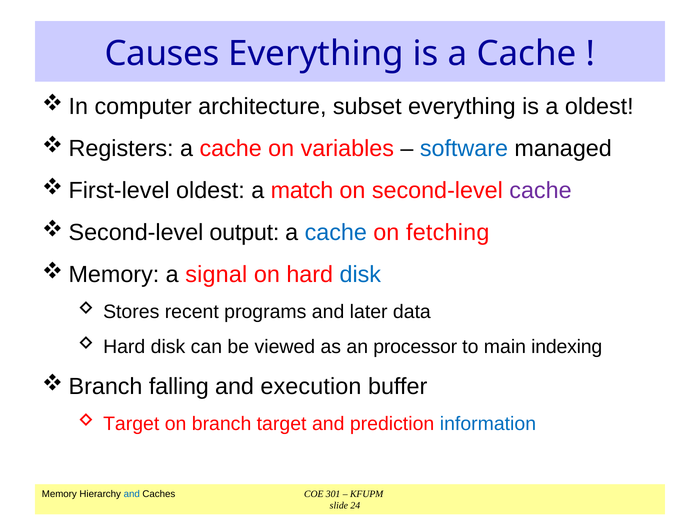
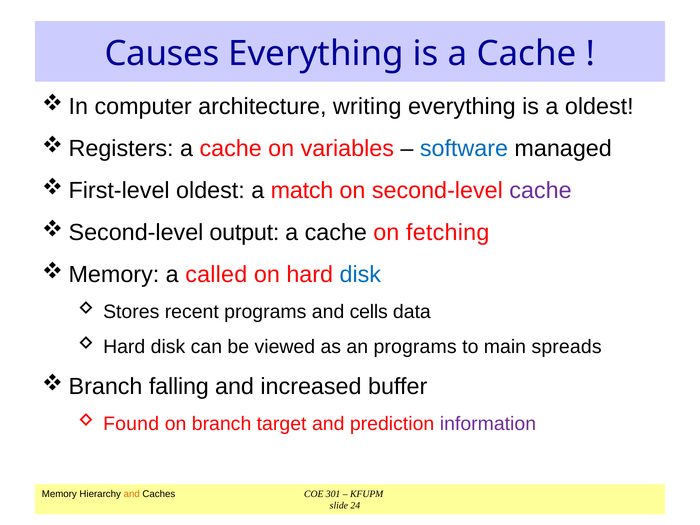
subset: subset -> writing (367, 107)
cache colour: blue -> black (336, 233)
signal: signal -> called (216, 275)
later: later -> cells (369, 312)
an processor: processor -> programs (415, 347)
indexing: indexing -> spreads (567, 347)
execution: execution -> increased (311, 387)
Target: Target -> Found (131, 424)
information colour: blue -> purple (488, 424)
and colour: blue -> orange (132, 494)
